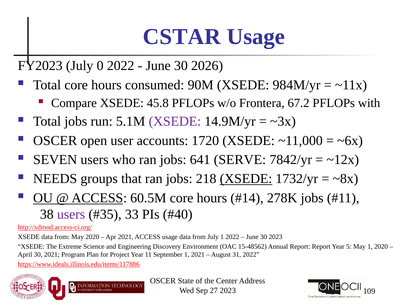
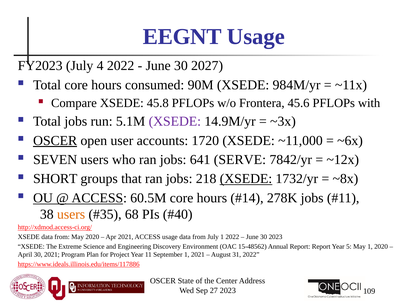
CSTAR: CSTAR -> EEGNT (182, 37)
0: 0 -> 4 (100, 66)
2026: 2026 -> 2027 (207, 66)
67.2: 67.2 -> 45.6 (299, 103)
OSCER underline: none -> present (55, 141)
NEEDS: NEEDS -> SHORT (55, 179)
users colour: purple -> orange (71, 215)
33: 33 -> 68 (132, 215)
